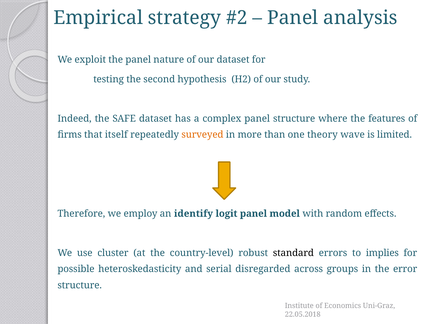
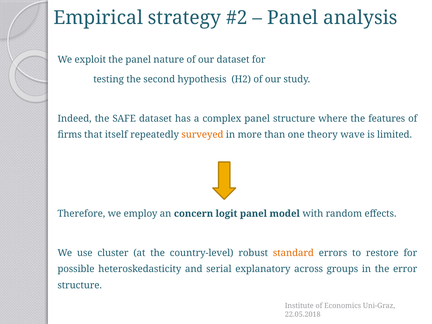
identify: identify -> concern (194, 214)
standard colour: black -> orange (293, 253)
implies: implies -> restore (382, 253)
disregarded: disregarded -> explanatory (263, 269)
